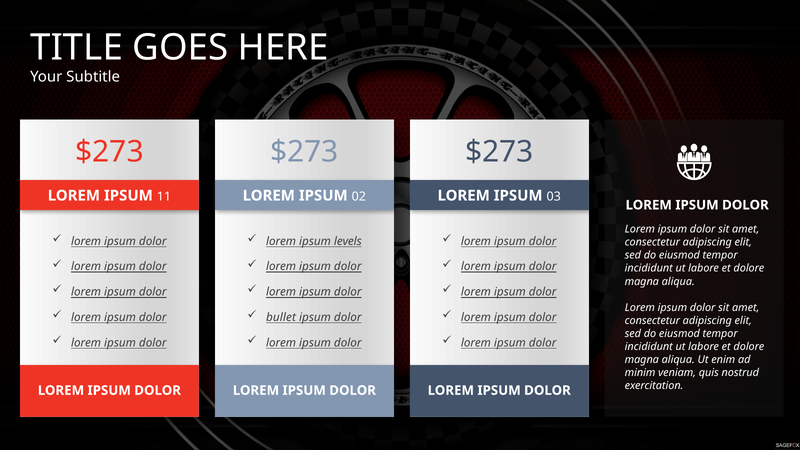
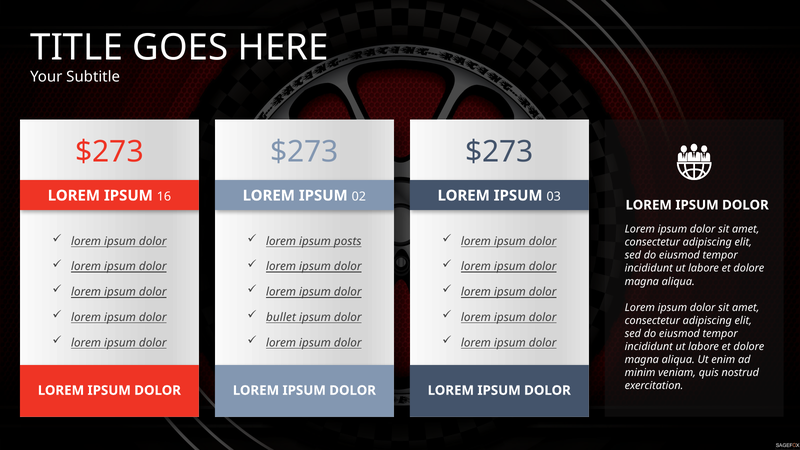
11: 11 -> 16 (164, 196)
levels: levels -> posts (348, 241)
